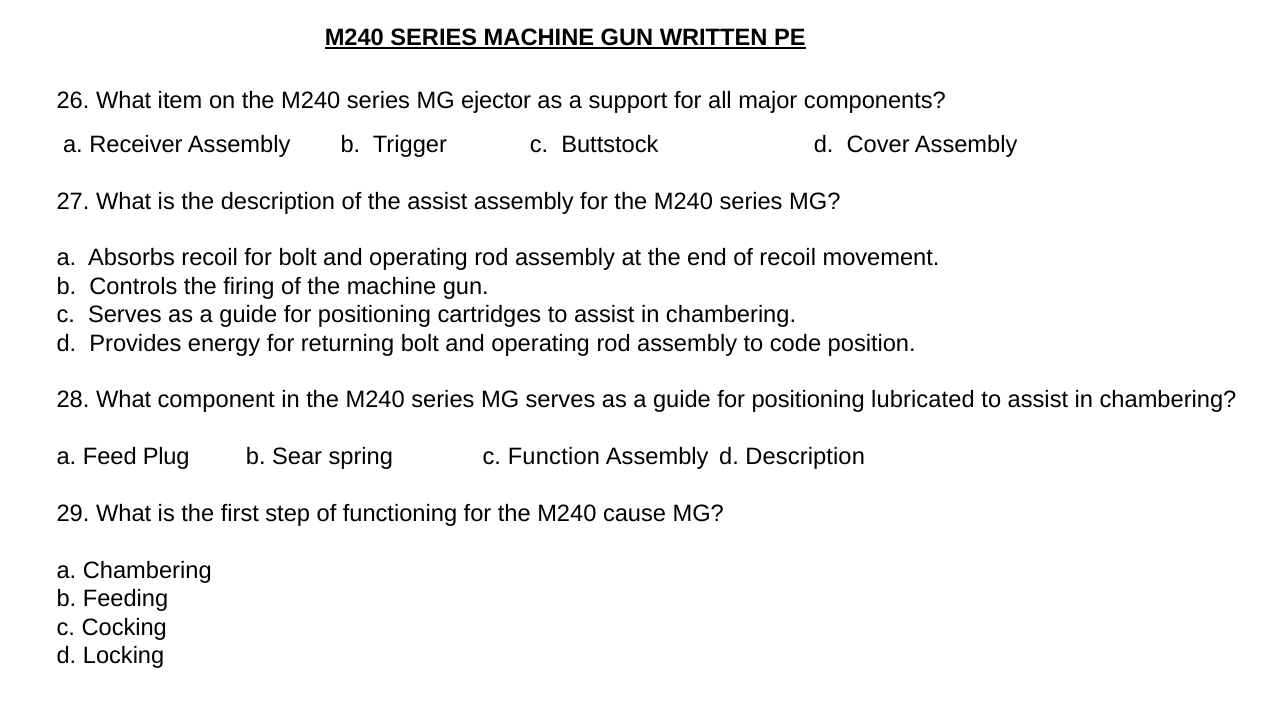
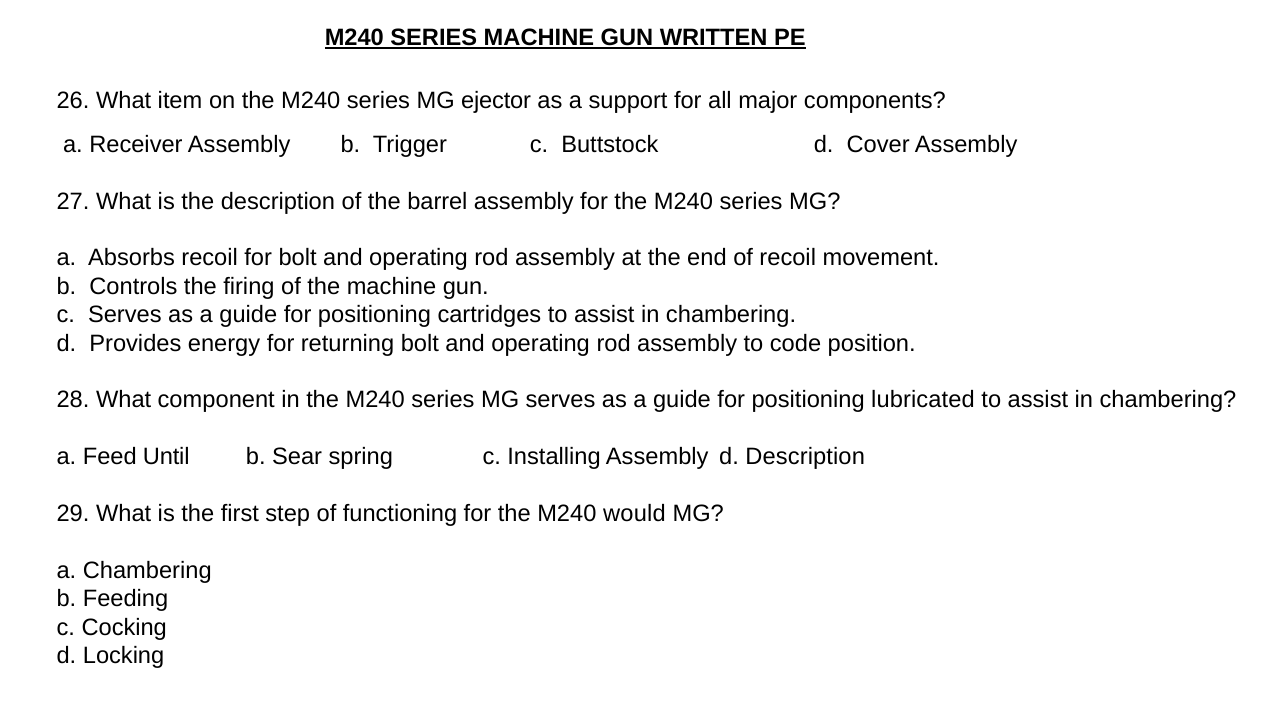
the assist: assist -> barrel (437, 201)
Plug: Plug -> Until (166, 457)
Function: Function -> Installing (554, 457)
cause: cause -> would (634, 514)
